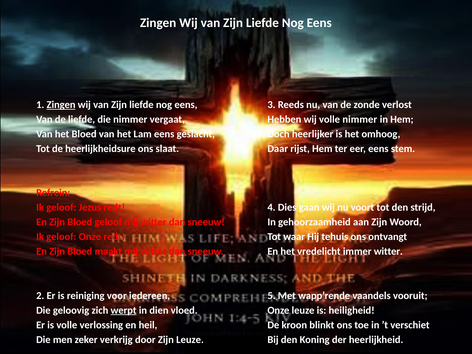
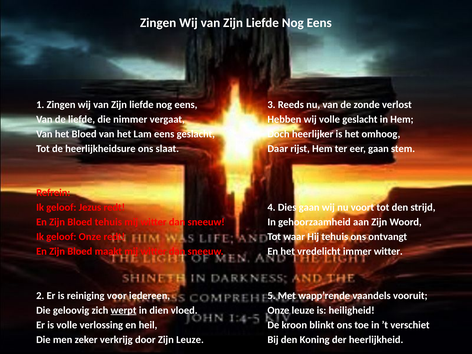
Zingen underline: present -> none (61, 105)
volle nimmer: nimmer -> geslacht (360, 119)
eer eens: eens -> gaan (378, 149)
Bloed geloof: geloof -> tehuis (108, 222)
